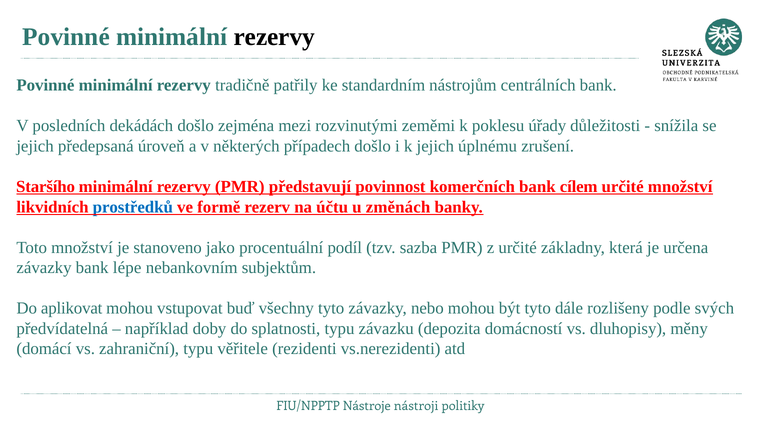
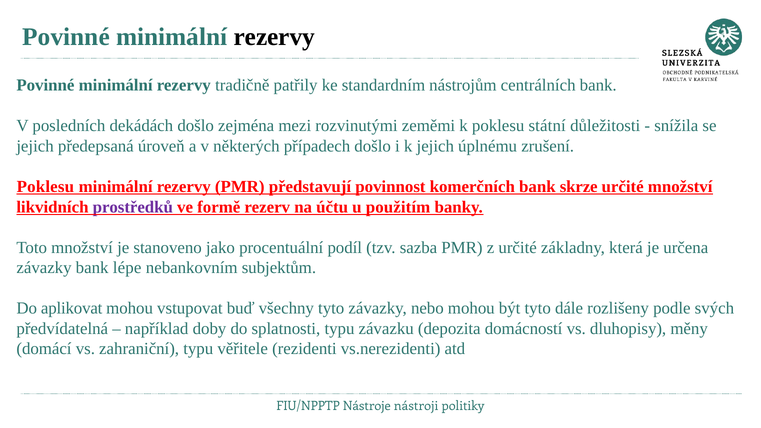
úřady: úřady -> státní (547, 126)
Staršího: Staršího -> Poklesu (45, 187)
cílem: cílem -> skrze (579, 187)
prostředků colour: blue -> purple (133, 207)
změnách: změnách -> použitím (398, 207)
